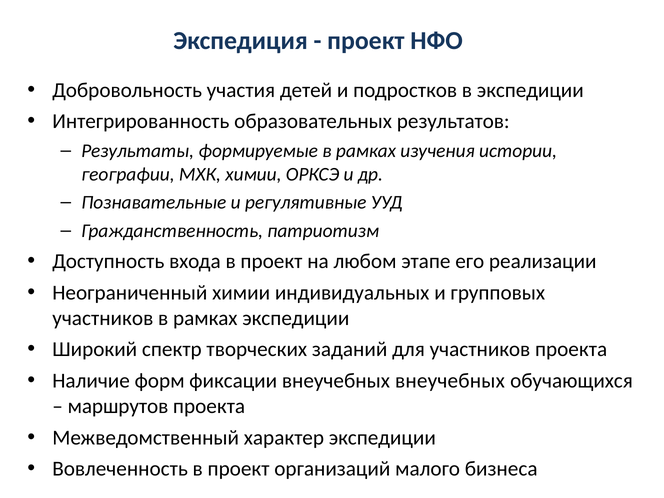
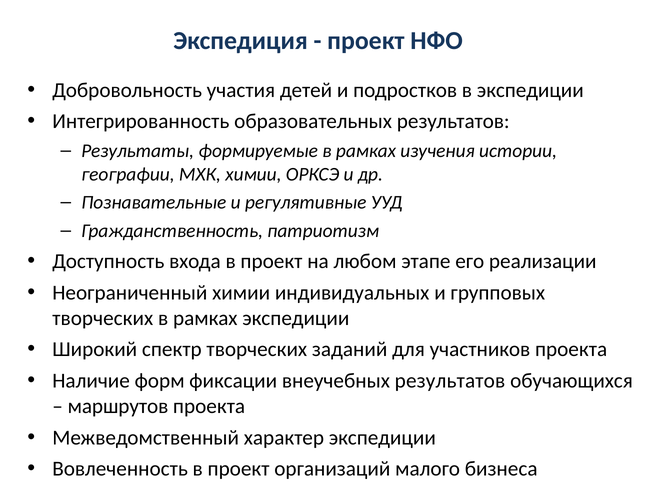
участников: участников -> творческих (103, 318)
внеучебных внеучебных: внеучебных -> результатов (450, 381)
